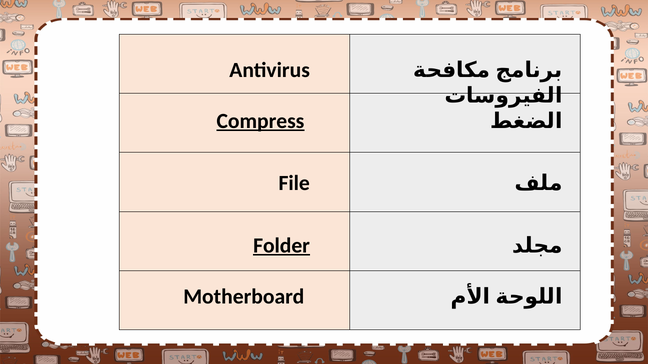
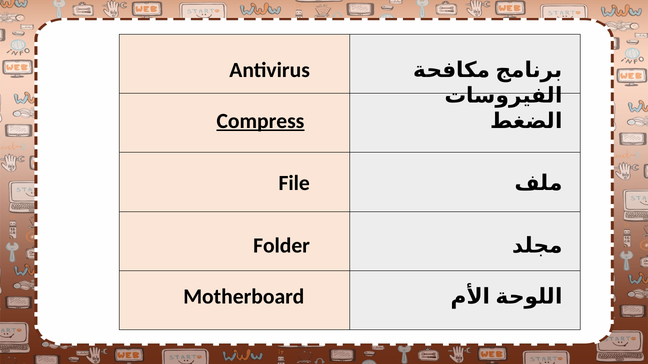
Folder underline: present -> none (282, 246)
